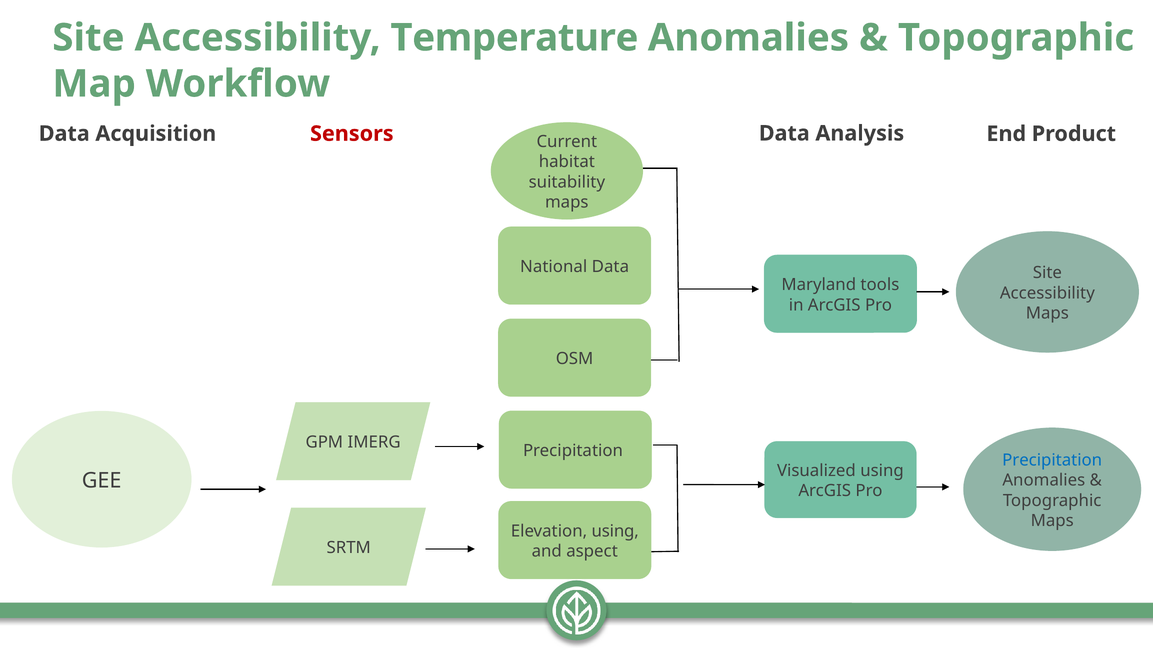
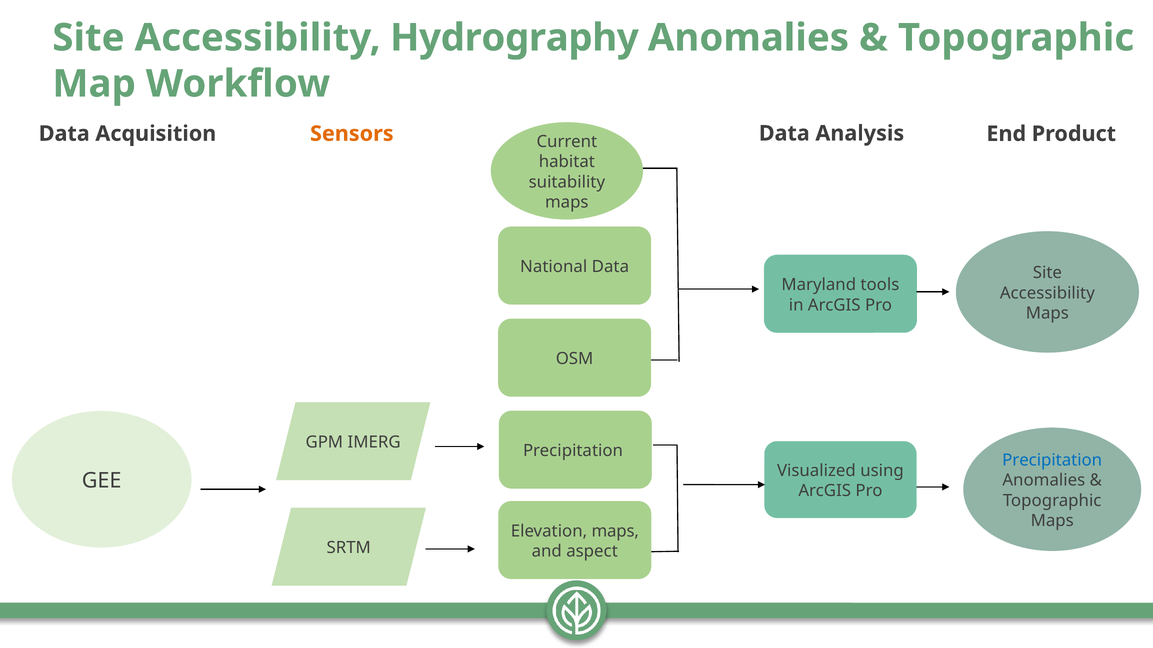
Temperature: Temperature -> Hydrography (514, 38)
Sensors colour: red -> orange (352, 134)
Elevation using: using -> maps (615, 532)
